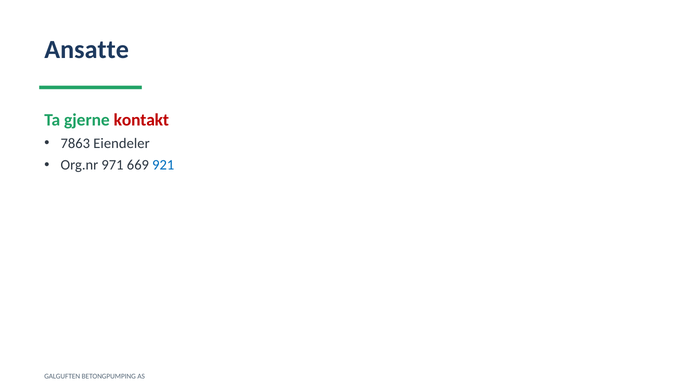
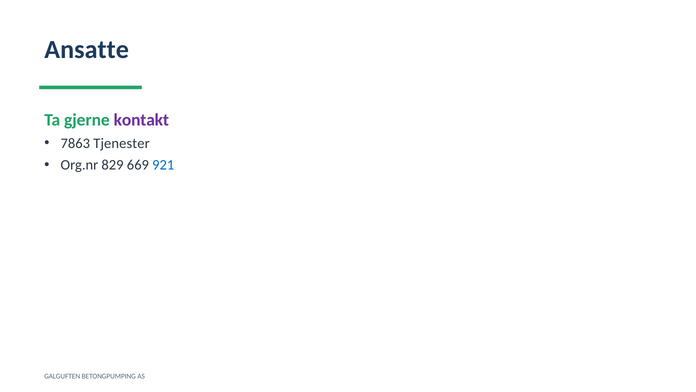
kontakt colour: red -> purple (141, 120)
Eiendeler: Eiendeler -> Tjenester (122, 143)
971: 971 -> 829 (113, 165)
